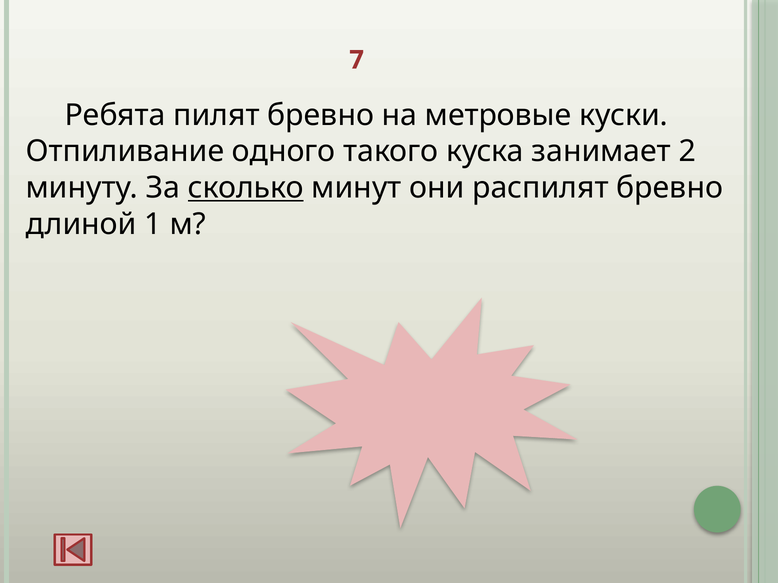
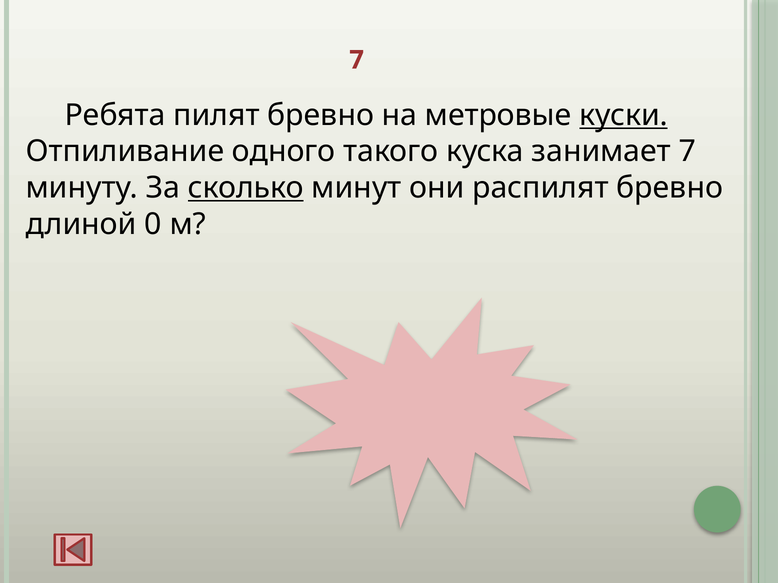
куски underline: none -> present (624, 115)
занимает 2: 2 -> 7 (687, 152)
1: 1 -> 0 (153, 224)
